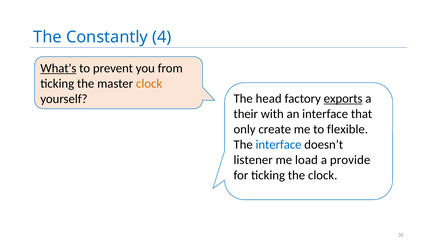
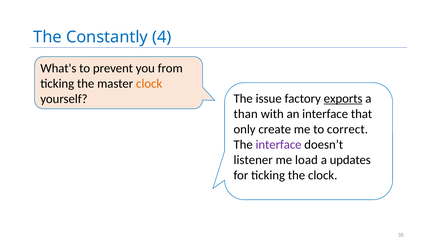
What's underline: present -> none (58, 68)
head: head -> issue (269, 98)
their: their -> than (246, 114)
flexible: flexible -> correct (347, 129)
interface colour: blue -> purple (279, 144)
provide: provide -> updates (350, 160)
